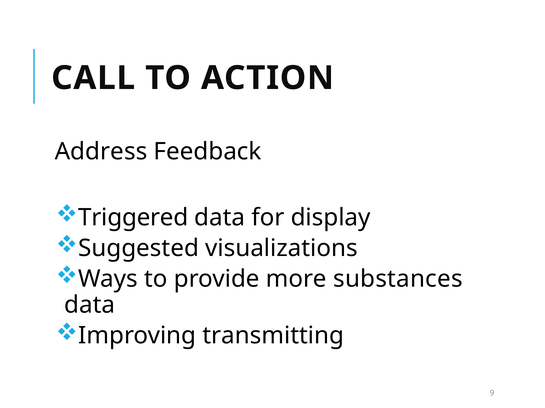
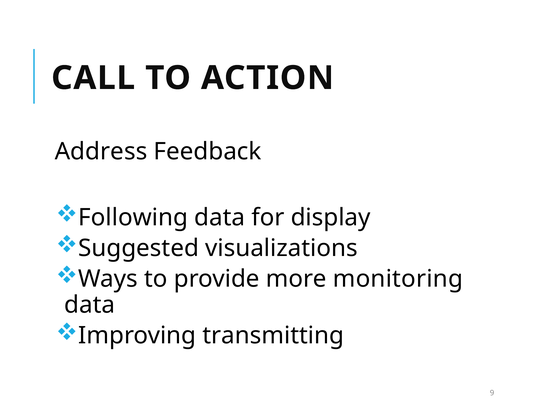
Triggered: Triggered -> Following (133, 218)
substances: substances -> monitoring (398, 279)
